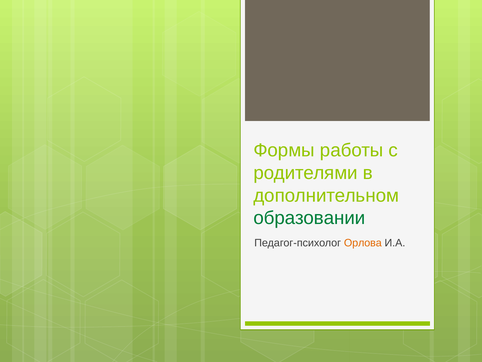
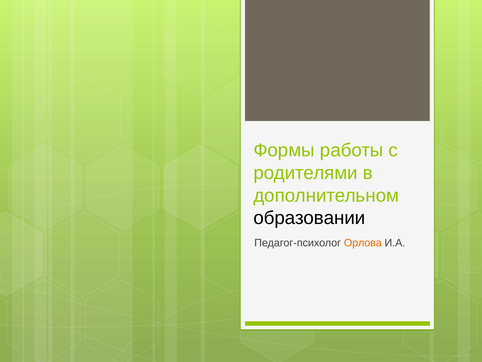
образовании colour: green -> black (309, 218)
